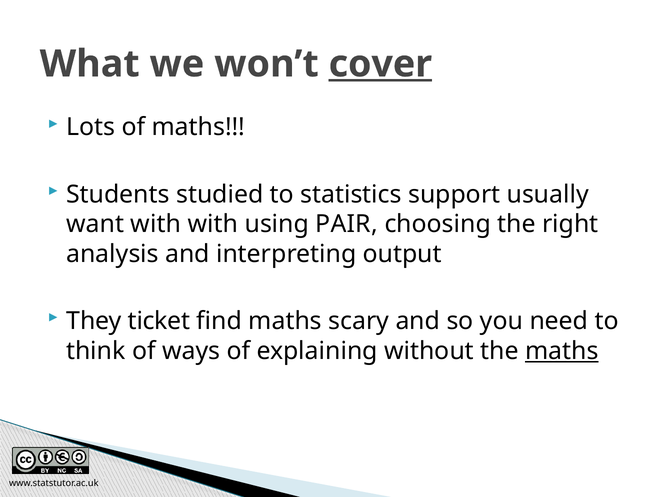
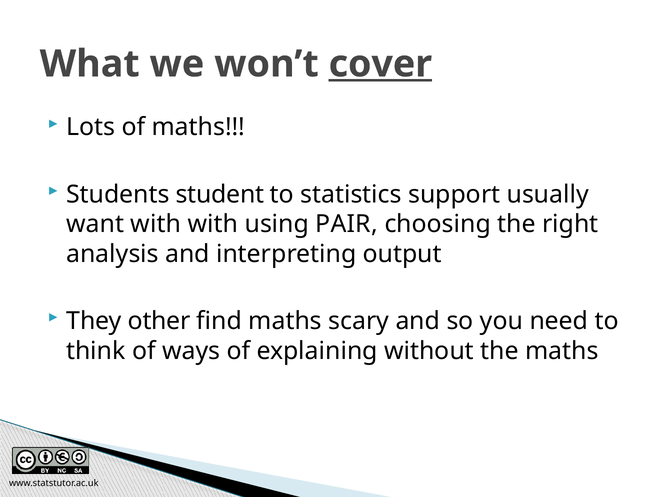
studied: studied -> student (220, 194)
ticket: ticket -> other (159, 321)
maths underline: present -> none (562, 351)
